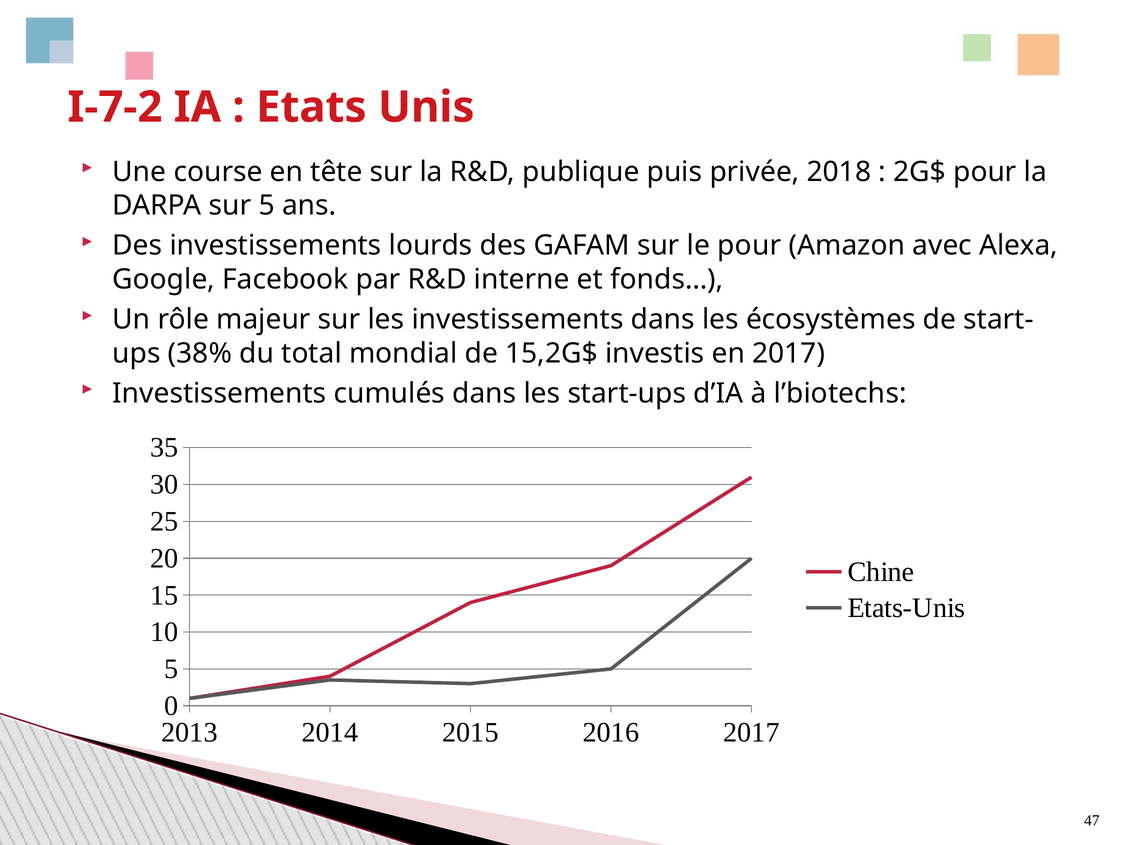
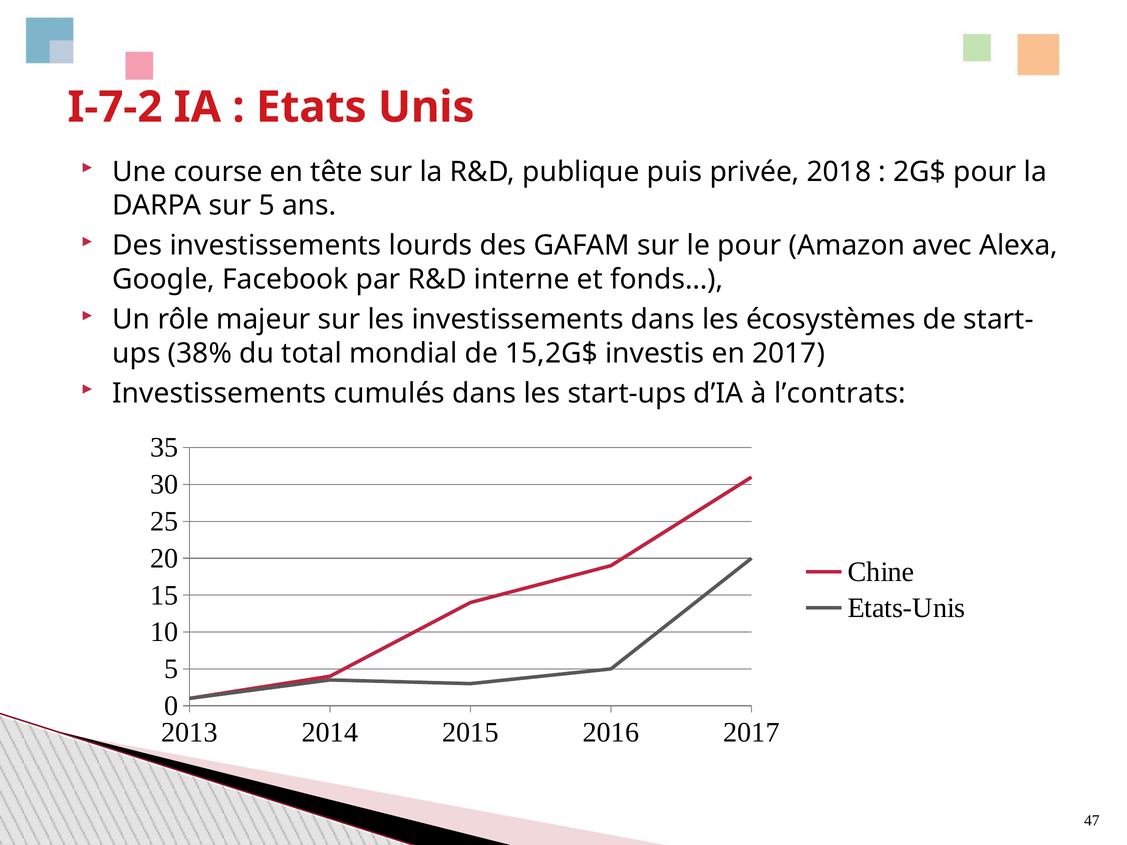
l’biotechs: l’biotechs -> l’contrats (840, 393)
